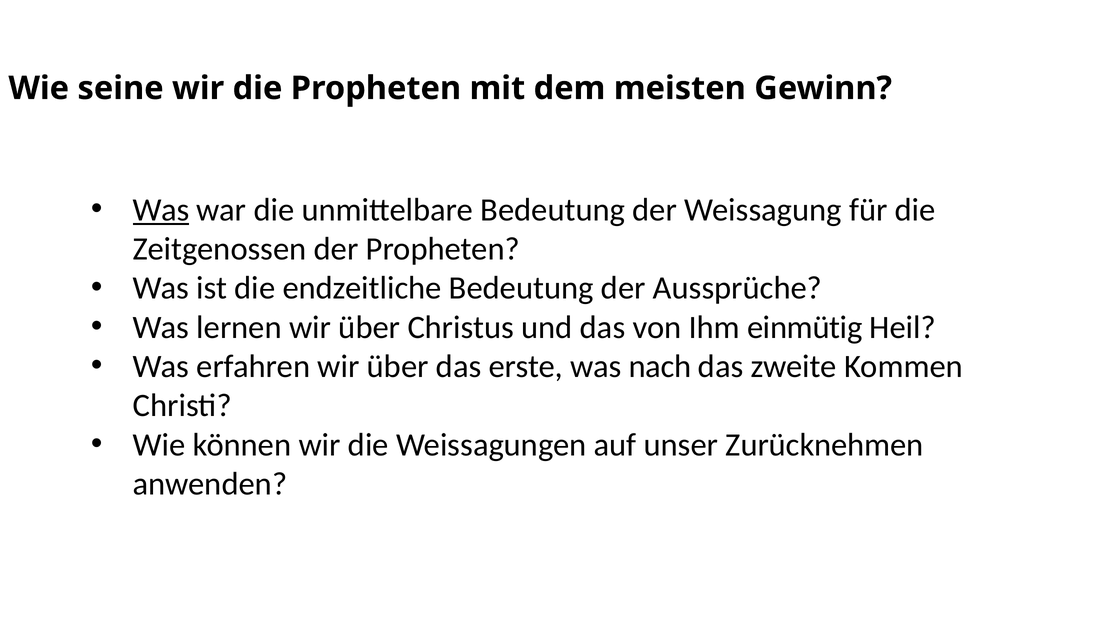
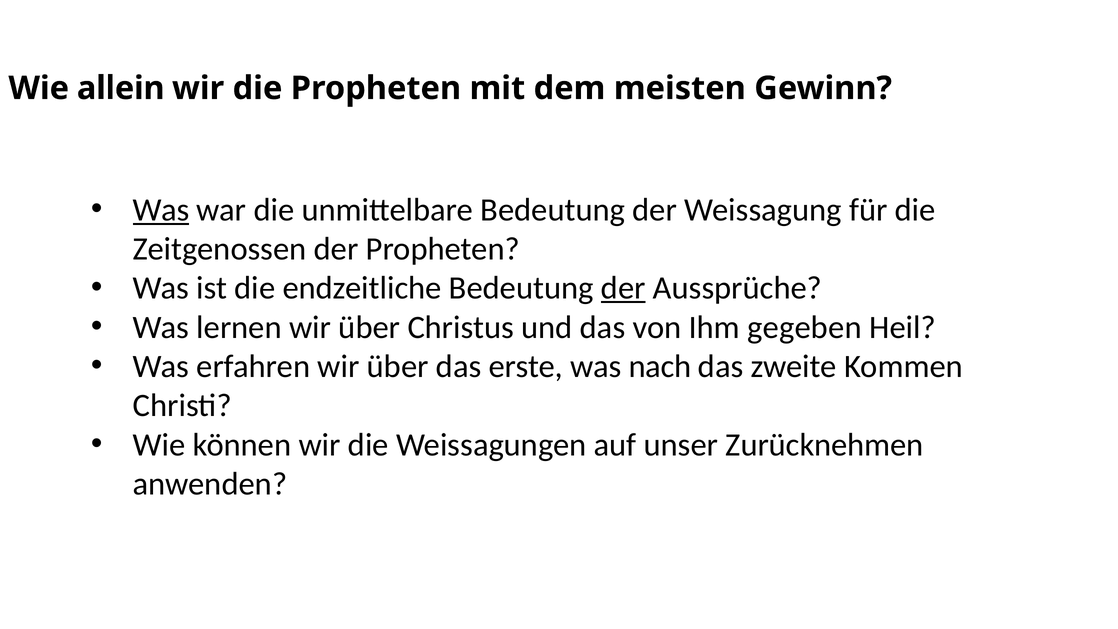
seine: seine -> allein (121, 88)
der underline: none -> present (623, 288)
einmütig: einmütig -> gegeben (805, 327)
